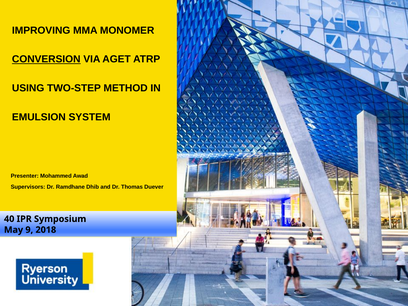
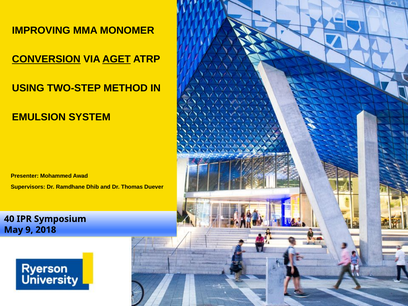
AGET underline: none -> present (117, 59)
